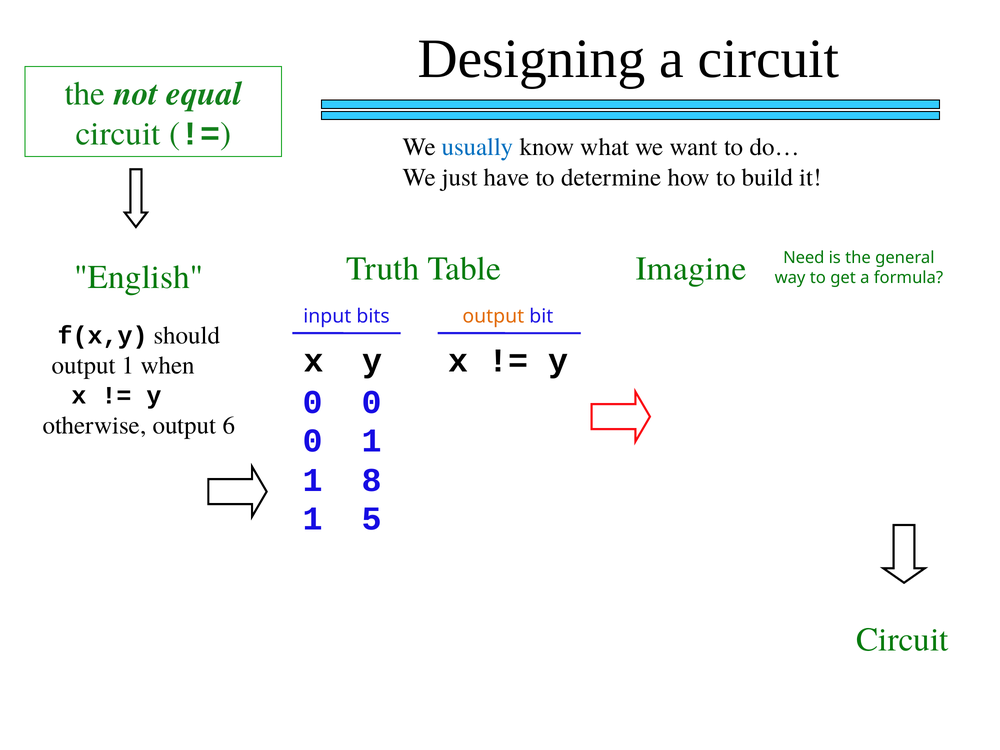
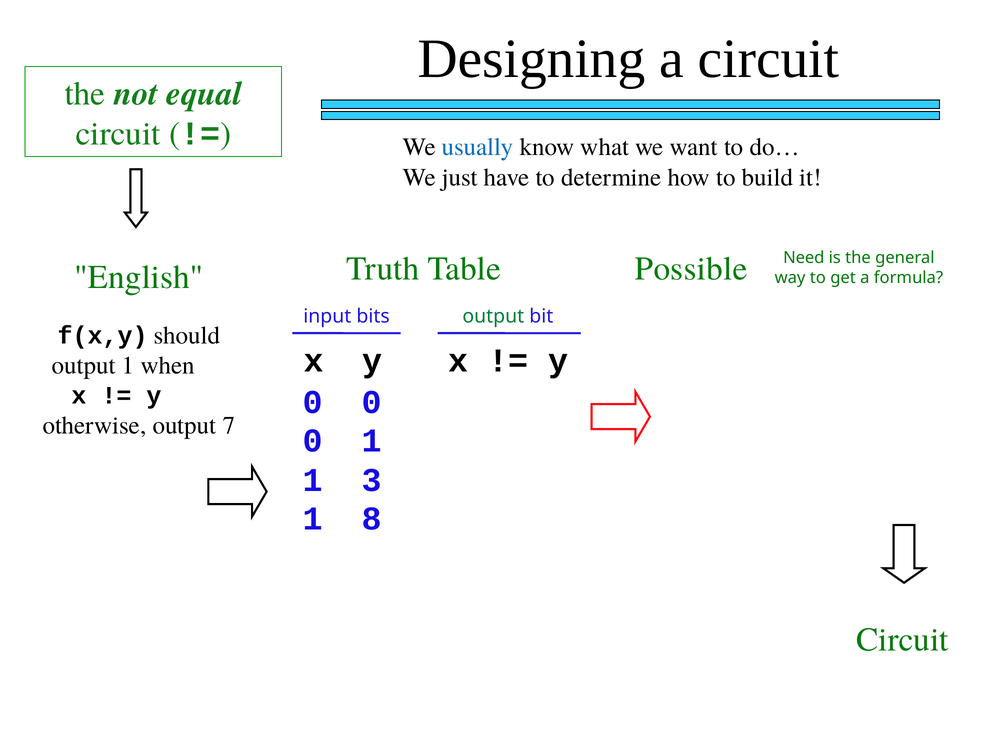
Imagine: Imagine -> Possible (691, 269)
output colour: orange -> green (493, 316)
6: 6 -> 7 (229, 426)
8: 8 -> 3 (372, 480)
5: 5 -> 8 (372, 519)
